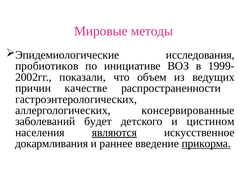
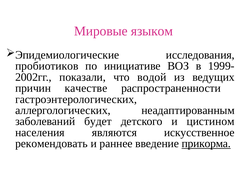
методы: методы -> языком (152, 31)
объем: объем -> водой (152, 77)
консервированные: консервированные -> неадаптированным (188, 110)
являются underline: present -> none (114, 132)
докармливания: докармливания -> рекомендовать (51, 143)
